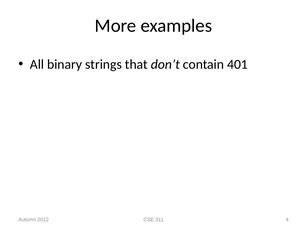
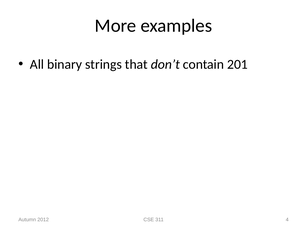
401: 401 -> 201 (238, 64)
